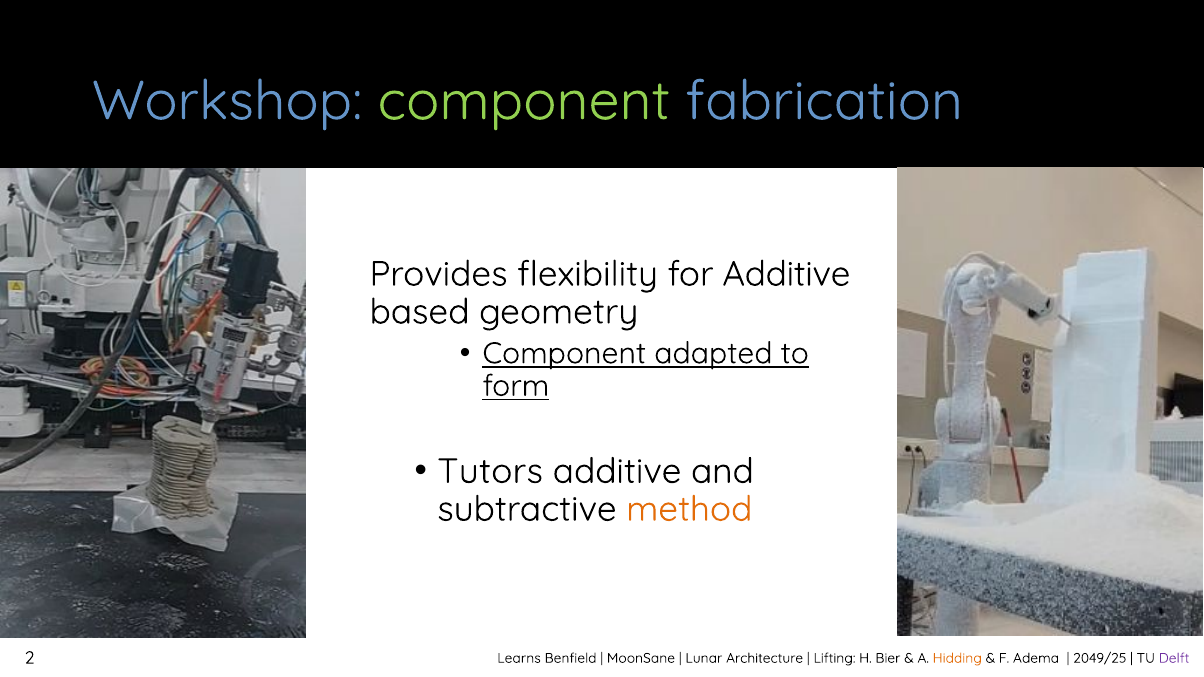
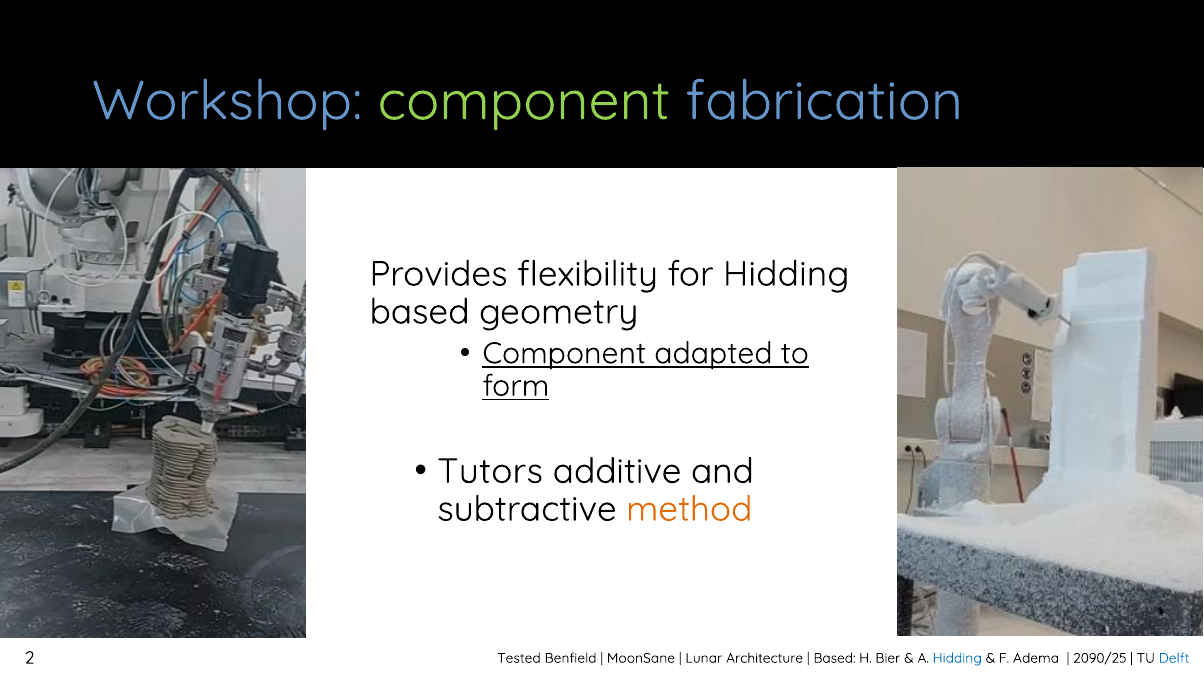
for Additive: Additive -> Hidding (786, 274)
Learns: Learns -> Tested (519, 658)
Lifting: Lifting -> Based (835, 658)
Hidding colour: orange -> blue (957, 658)
2049/25: 2049/25 -> 2090/25 (1100, 658)
Delft colour: purple -> blue (1174, 658)
